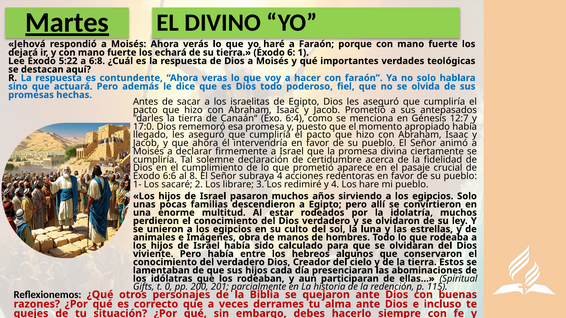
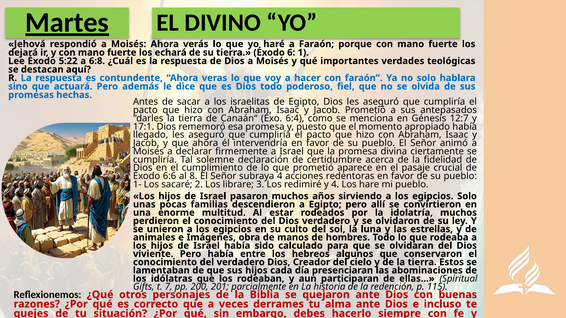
17:0: 17:0 -> 17:1 (144, 127)
0: 0 -> 7 (169, 287)
